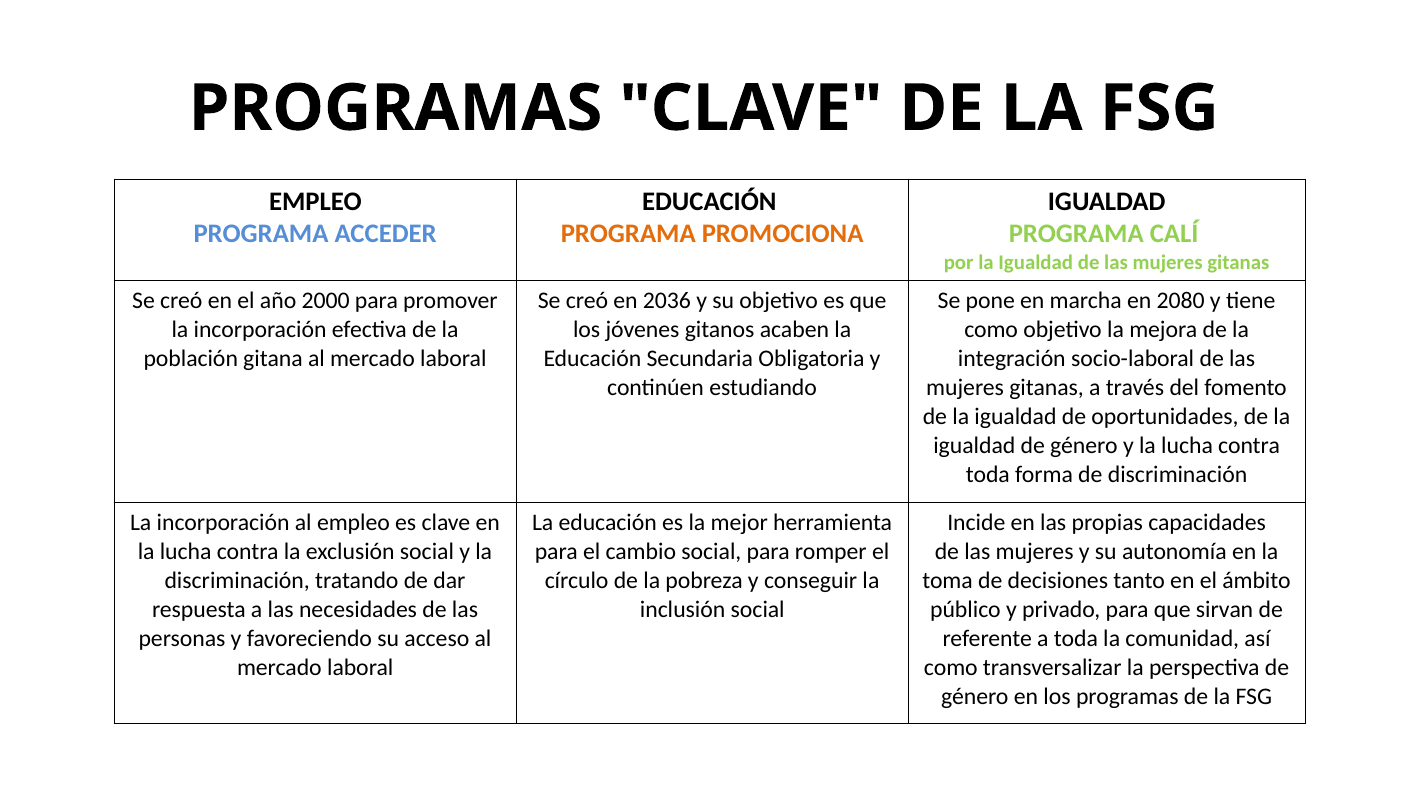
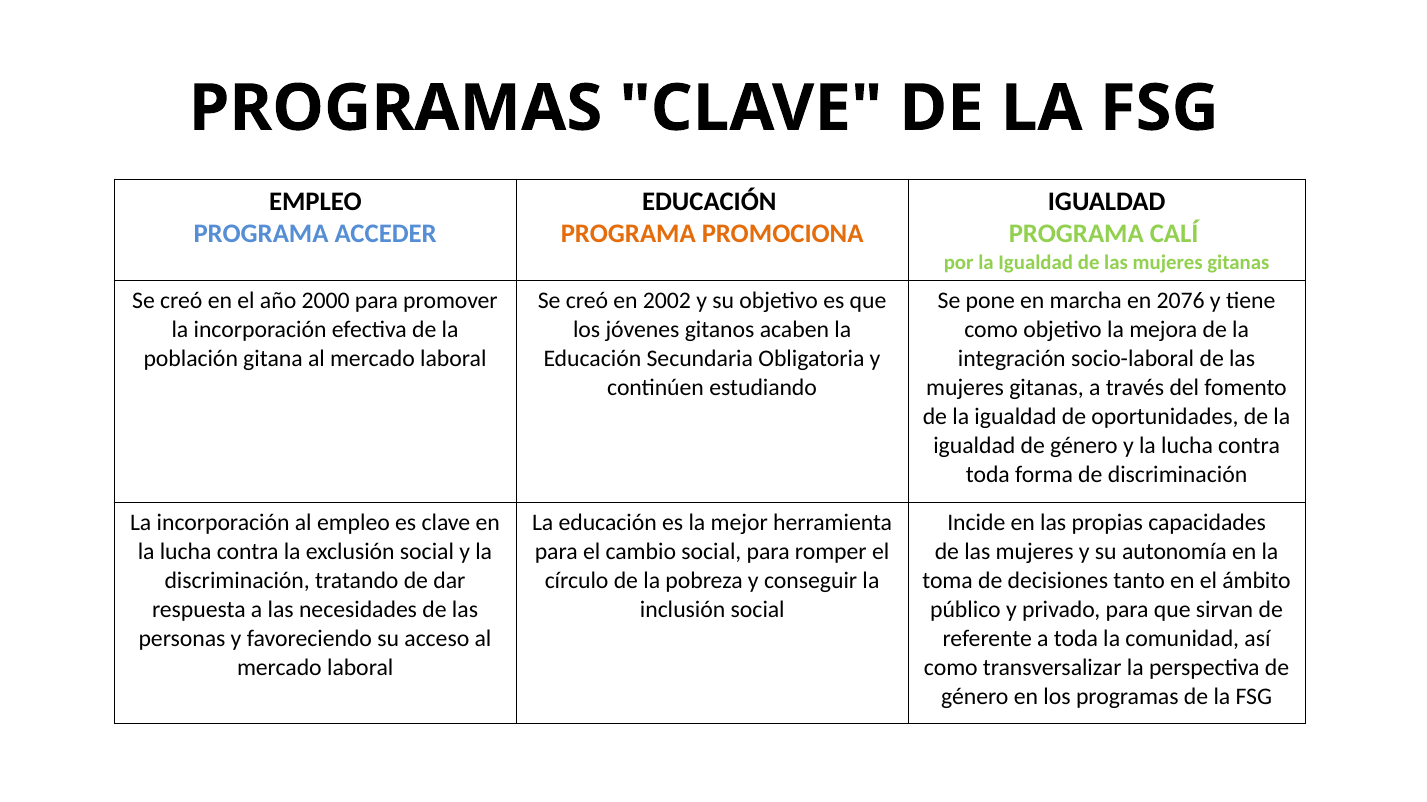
2036: 2036 -> 2002 (667, 301)
2080: 2080 -> 2076 (1181, 301)
